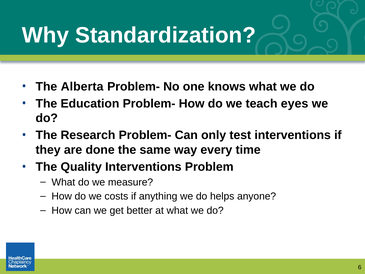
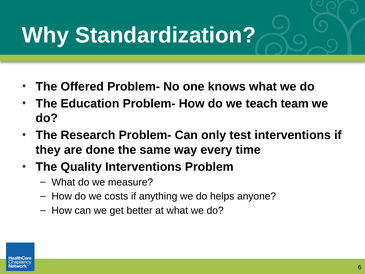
Alberta: Alberta -> Offered (82, 86)
eyes: eyes -> team (295, 103)
